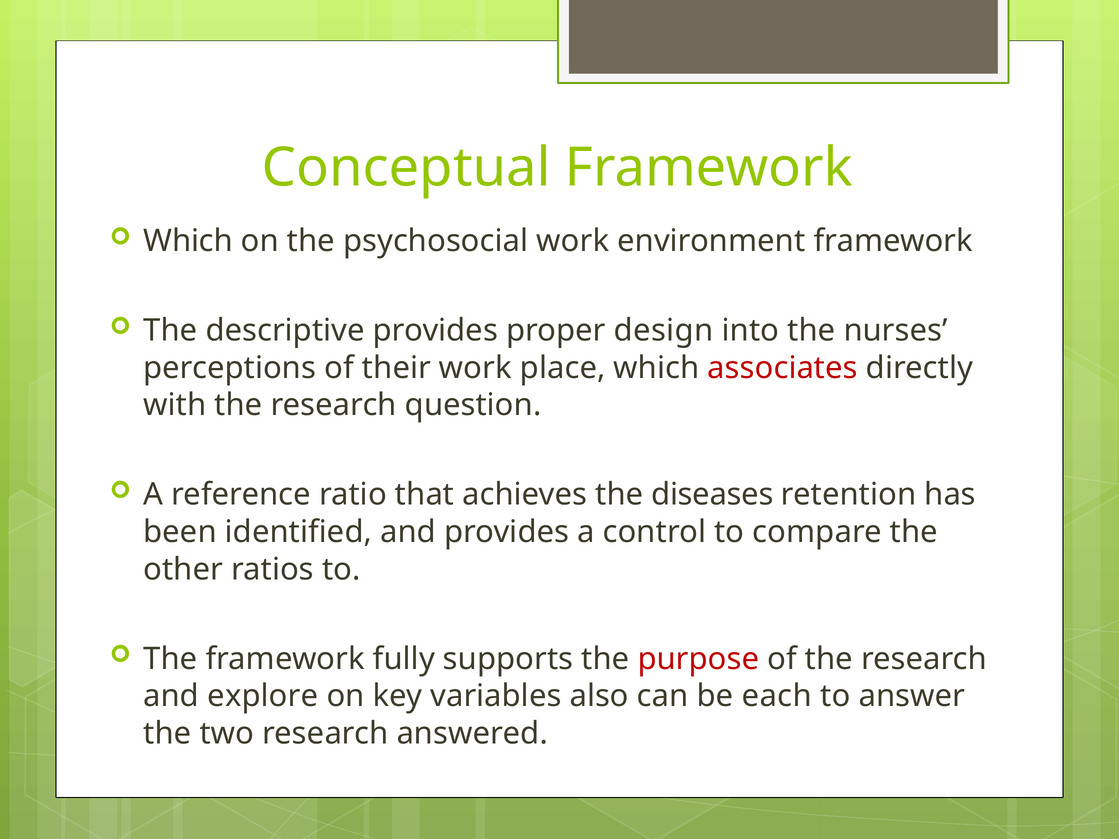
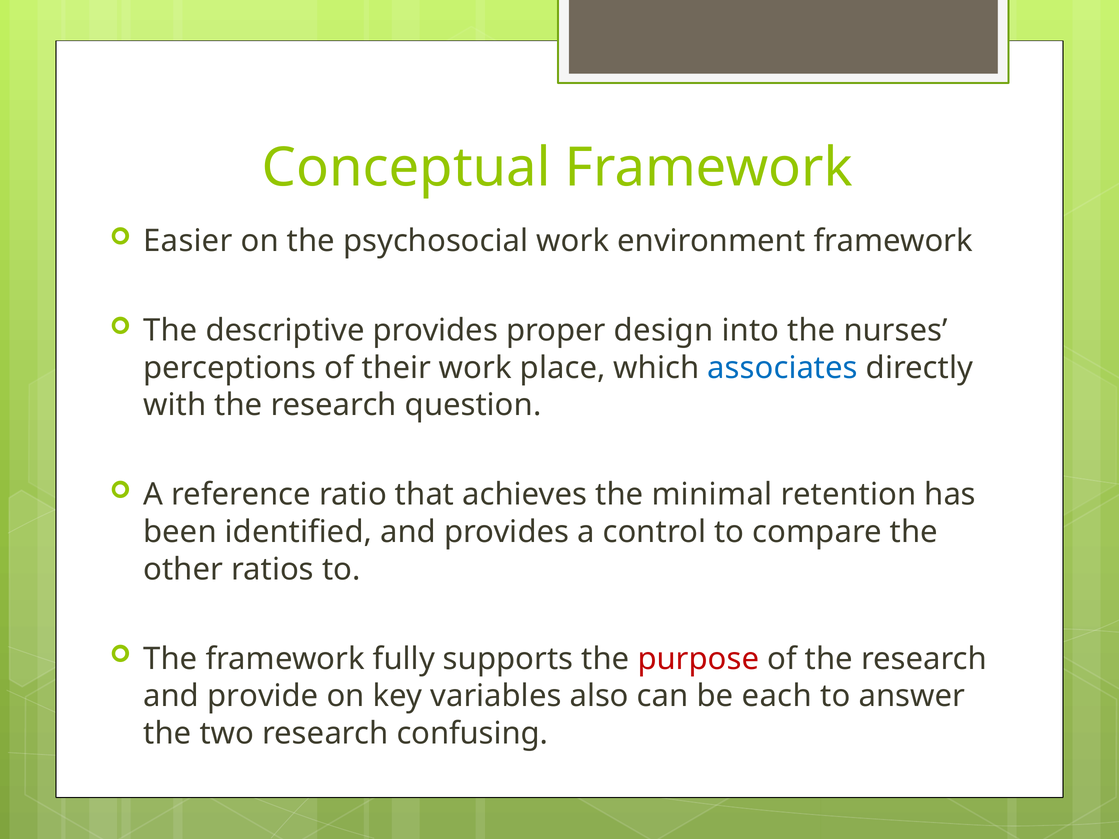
Which: Which -> Easier (188, 241)
associates colour: red -> blue (783, 368)
diseases: diseases -> minimal (712, 495)
explore: explore -> provide (263, 696)
answered: answered -> confusing (472, 734)
